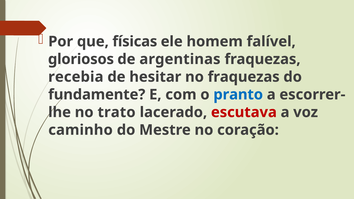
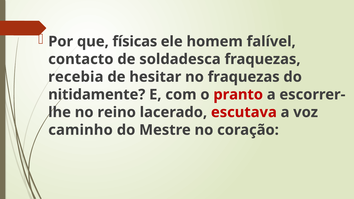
gloriosos: gloriosos -> contacto (81, 59)
argentinas: argentinas -> soldadesca (180, 59)
fundamente: fundamente -> nitidamente (97, 95)
pranto colour: blue -> red (238, 95)
trato: trato -> reino (117, 112)
